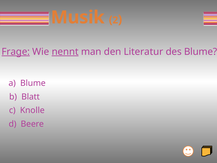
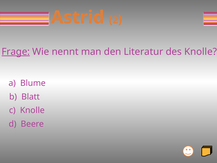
Musik: Musik -> Astrid (78, 17)
nennt underline: present -> none (65, 52)
des Blume: Blume -> Knolle (201, 52)
